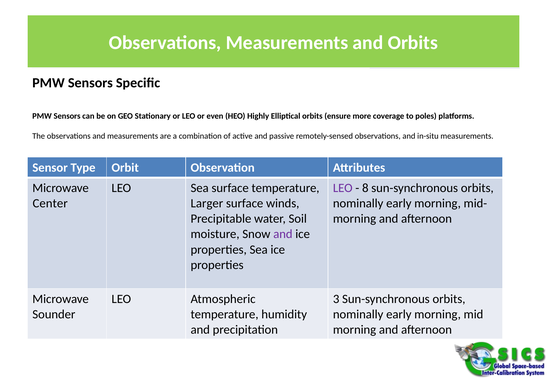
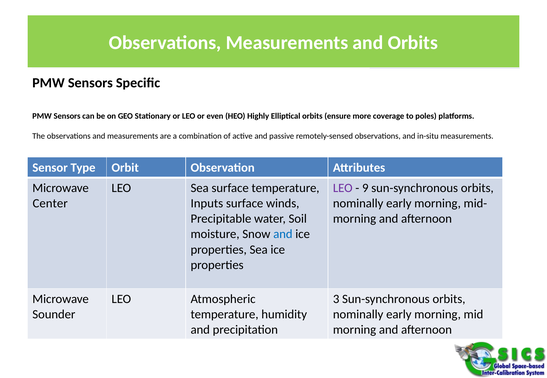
8: 8 -> 9 (365, 188)
Larger: Larger -> Inputs (207, 204)
and colour: purple -> blue (283, 235)
